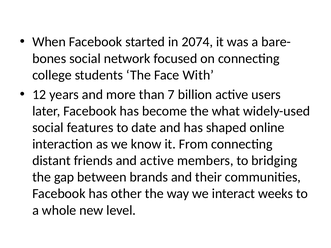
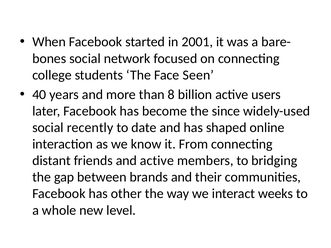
2074: 2074 -> 2001 (197, 42)
With: With -> Seen (198, 75)
12: 12 -> 40 (39, 95)
7: 7 -> 8 (171, 95)
what: what -> since (226, 111)
features: features -> recently (90, 128)
